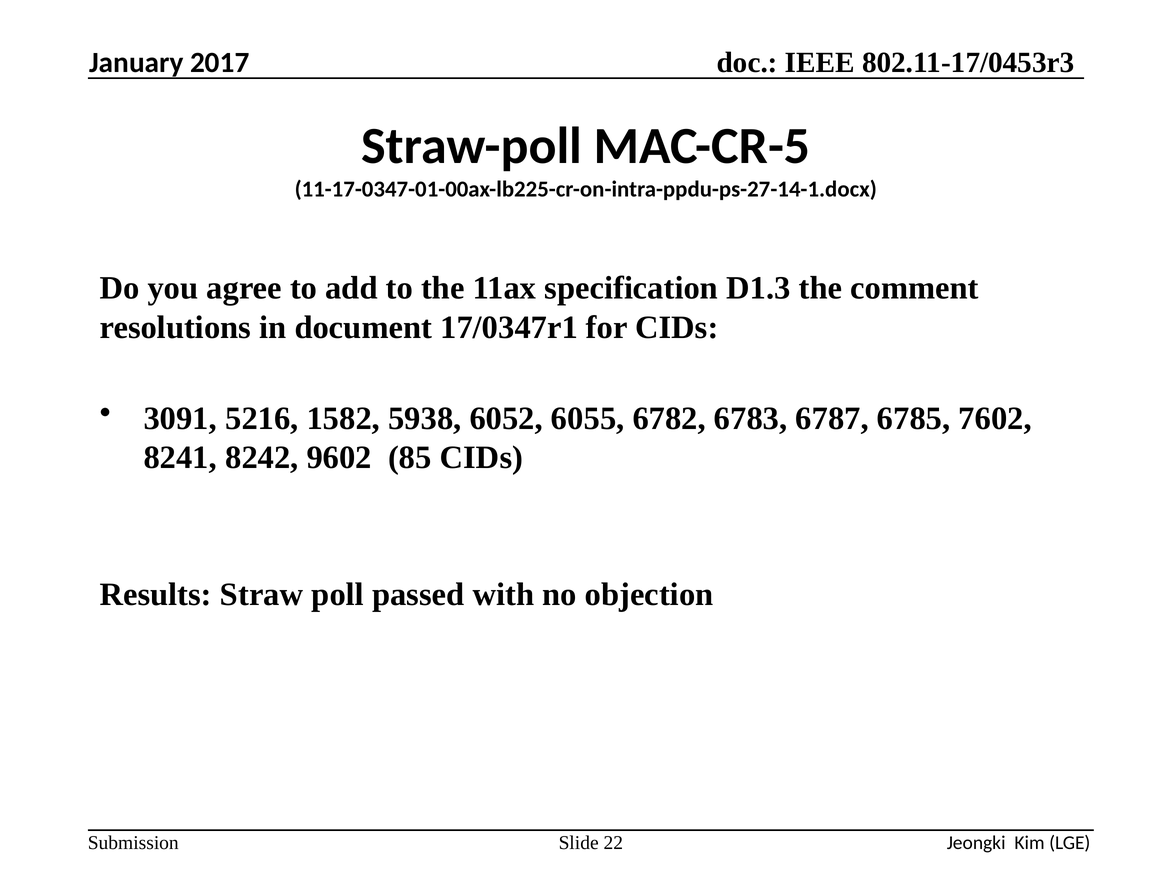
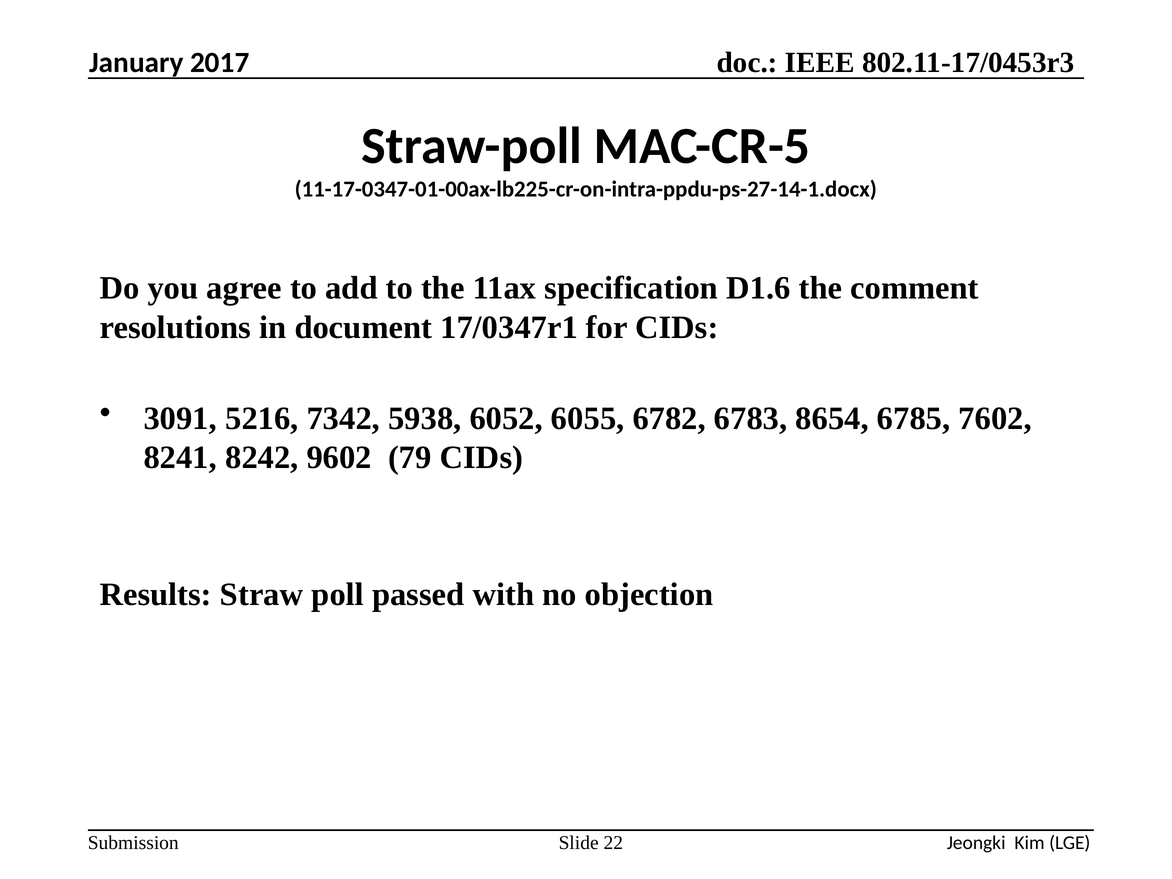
D1.3: D1.3 -> D1.6 (758, 288)
1582: 1582 -> 7342 (343, 418)
6787: 6787 -> 8654 (832, 418)
85: 85 -> 79 (410, 458)
